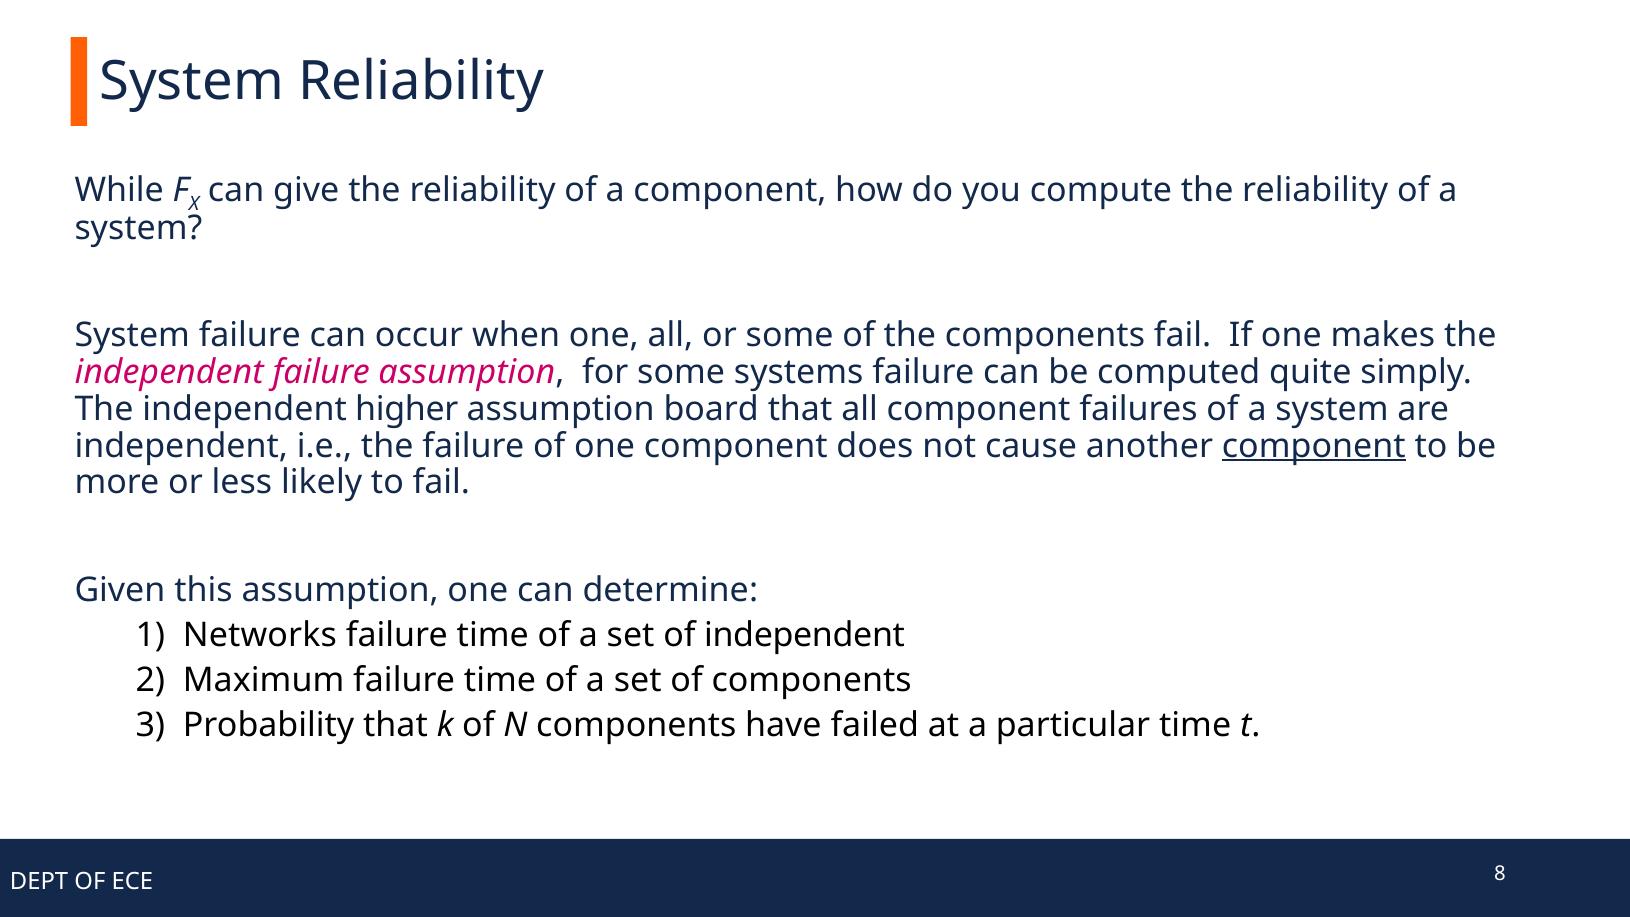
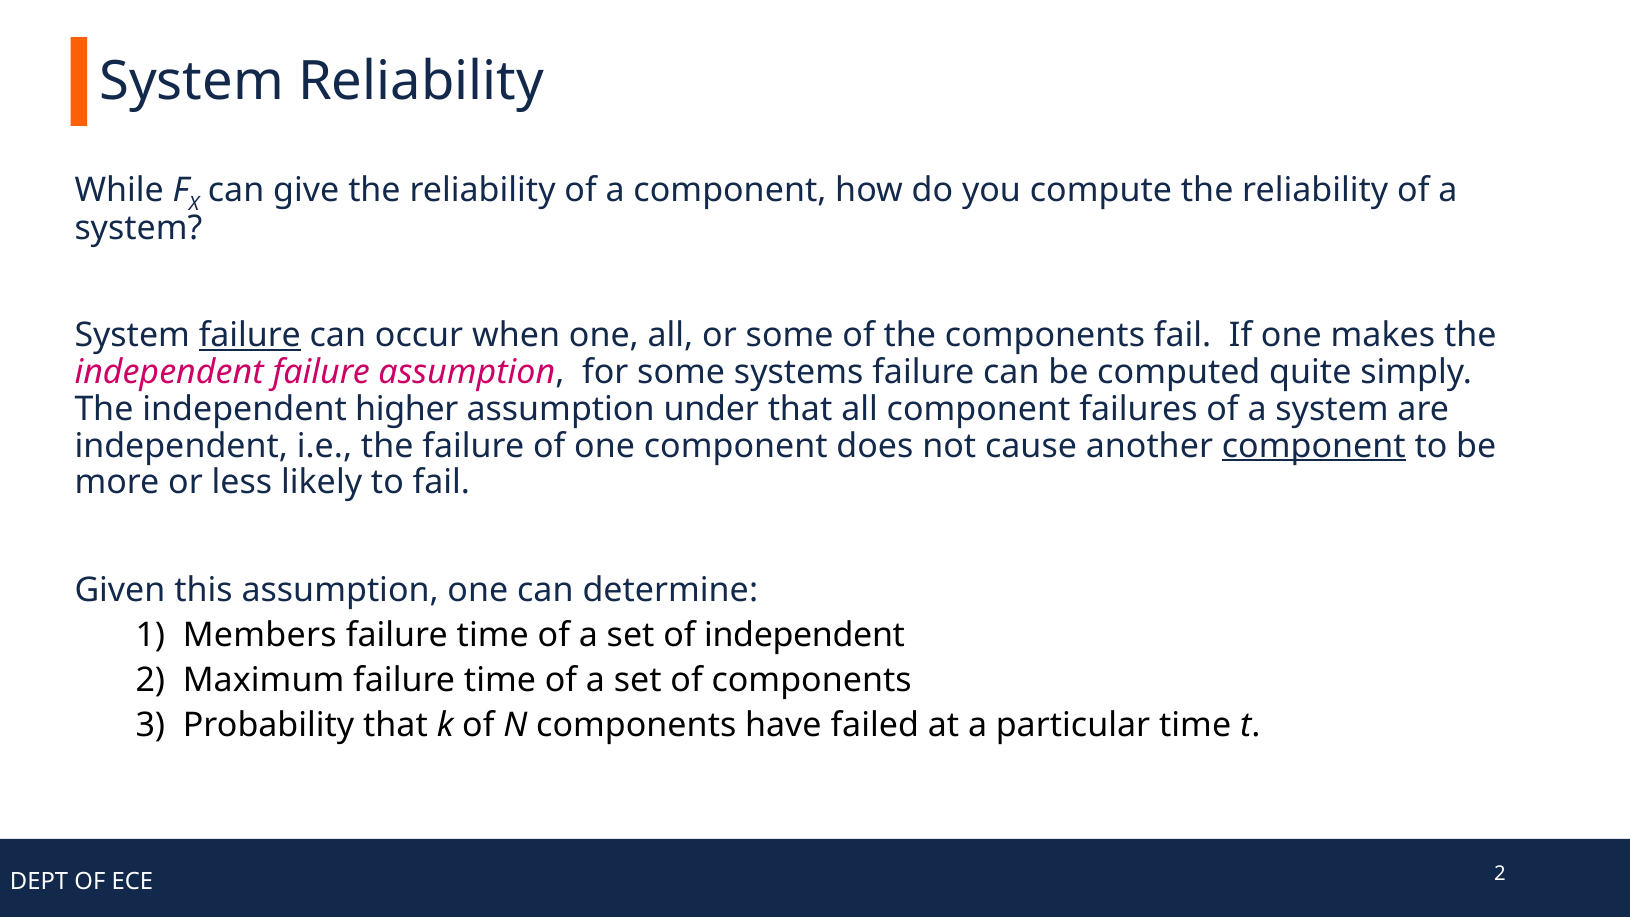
failure underline: none -> present (250, 336)
board: board -> under (711, 409)
Networks: Networks -> Members (260, 635)
8: 8 -> 2 (1500, 874)
